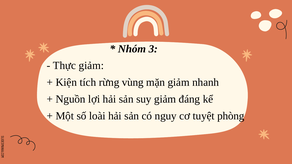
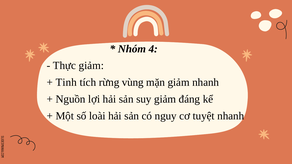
3: 3 -> 4 (153, 49)
Kiện: Kiện -> Tinh (66, 82)
tuyệt phòng: phòng -> nhanh (231, 116)
